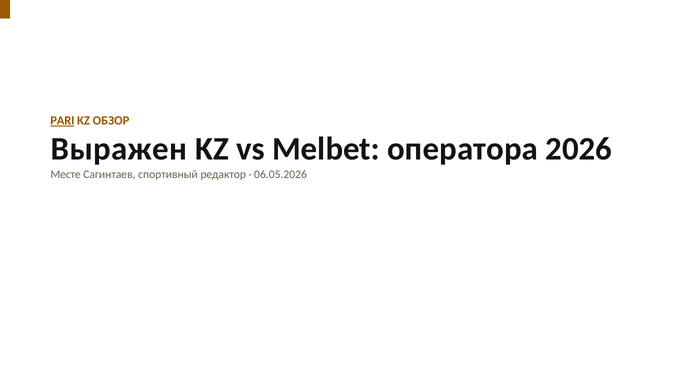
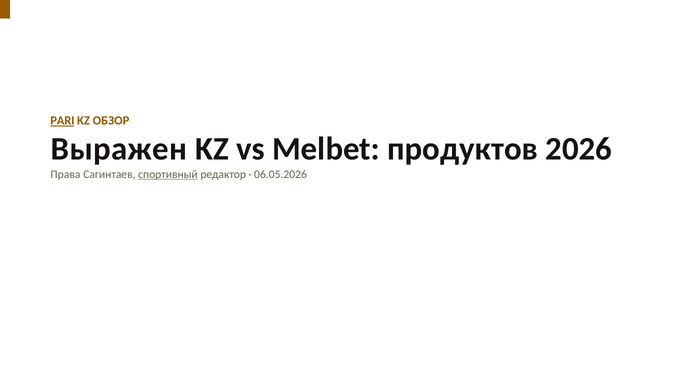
оператора: оператора -> продуктов (463, 149)
Месте: Месте -> Права (65, 175)
спортивный underline: none -> present (168, 175)
